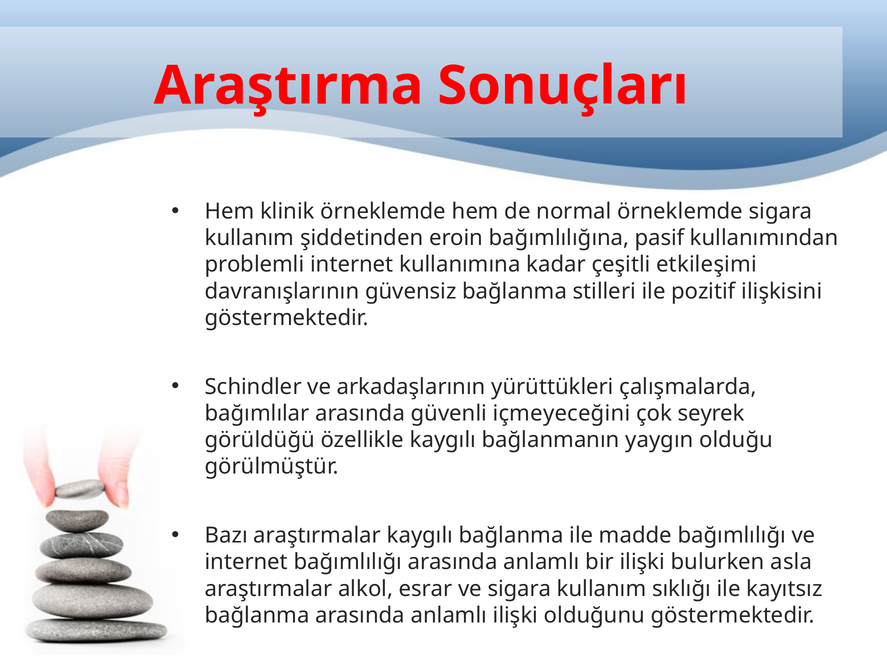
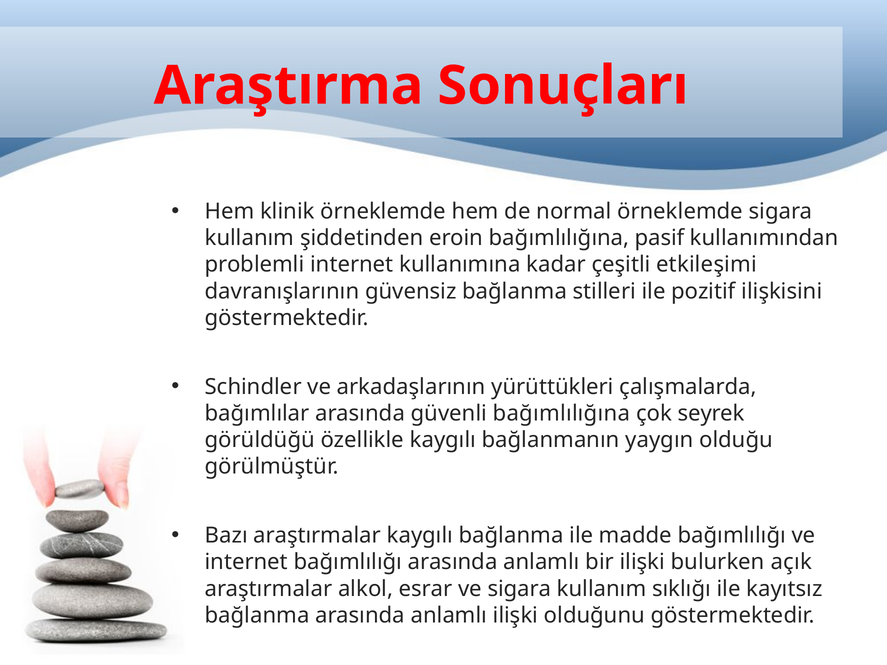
güvenli içmeyeceğini: içmeyeceğini -> bağımlılığına (561, 414)
asla: asla -> açık (791, 562)
